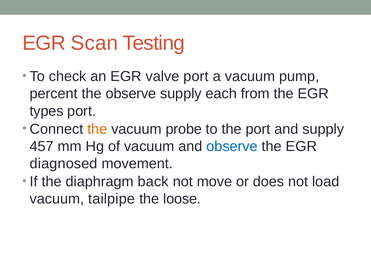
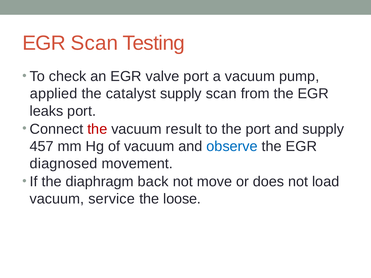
percent: percent -> applied (54, 94)
the observe: observe -> catalyst (131, 94)
supply each: each -> scan (221, 94)
types: types -> leaks (46, 111)
the colour: orange -> red (97, 129)
probe: probe -> result (184, 129)
tailpipe: tailpipe -> service (112, 199)
